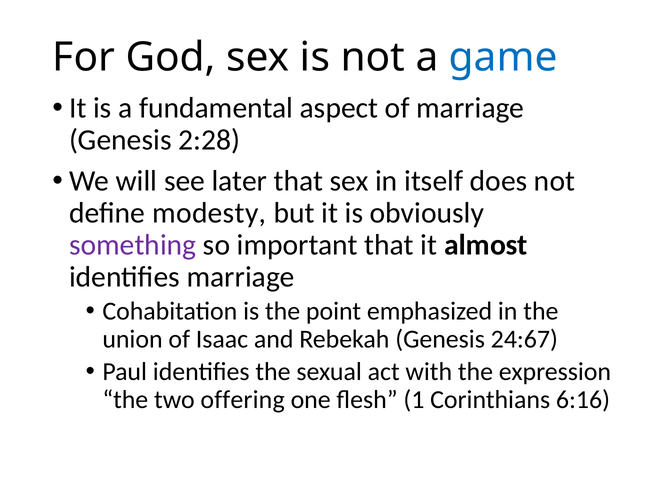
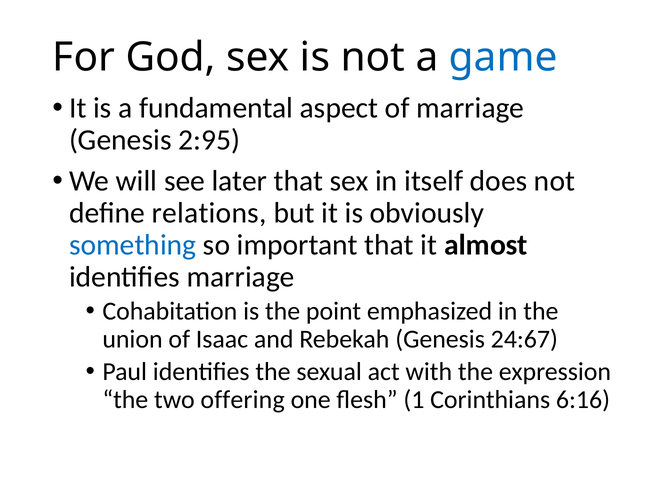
2:28: 2:28 -> 2:95 (209, 140)
modesty: modesty -> relations (209, 213)
something colour: purple -> blue (133, 245)
